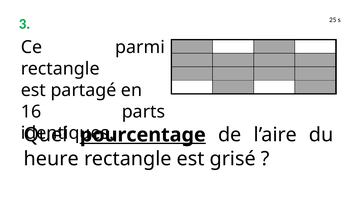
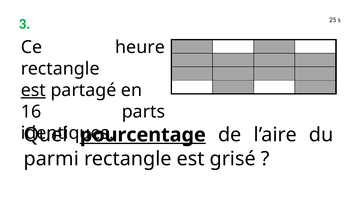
parmi: parmi -> heure (140, 47)
est underline: none -> present (33, 90)
heure: heure -> parmi (51, 159)
